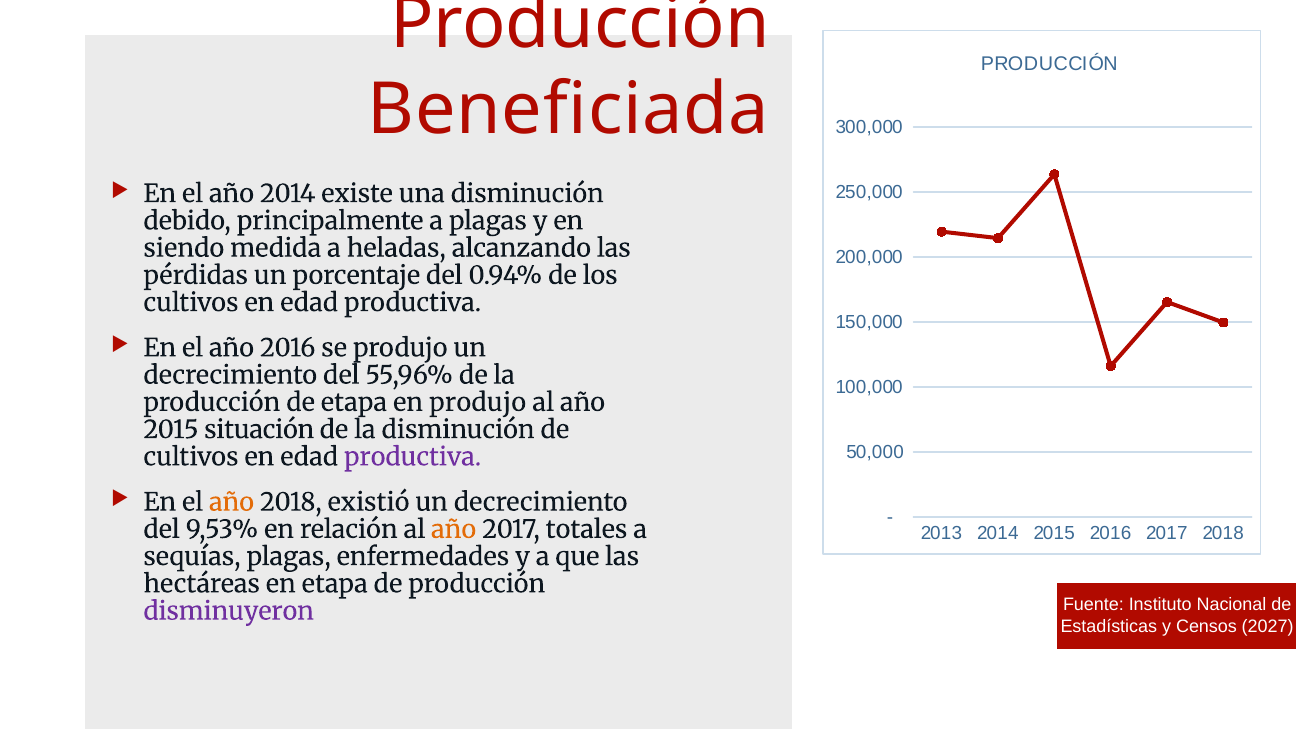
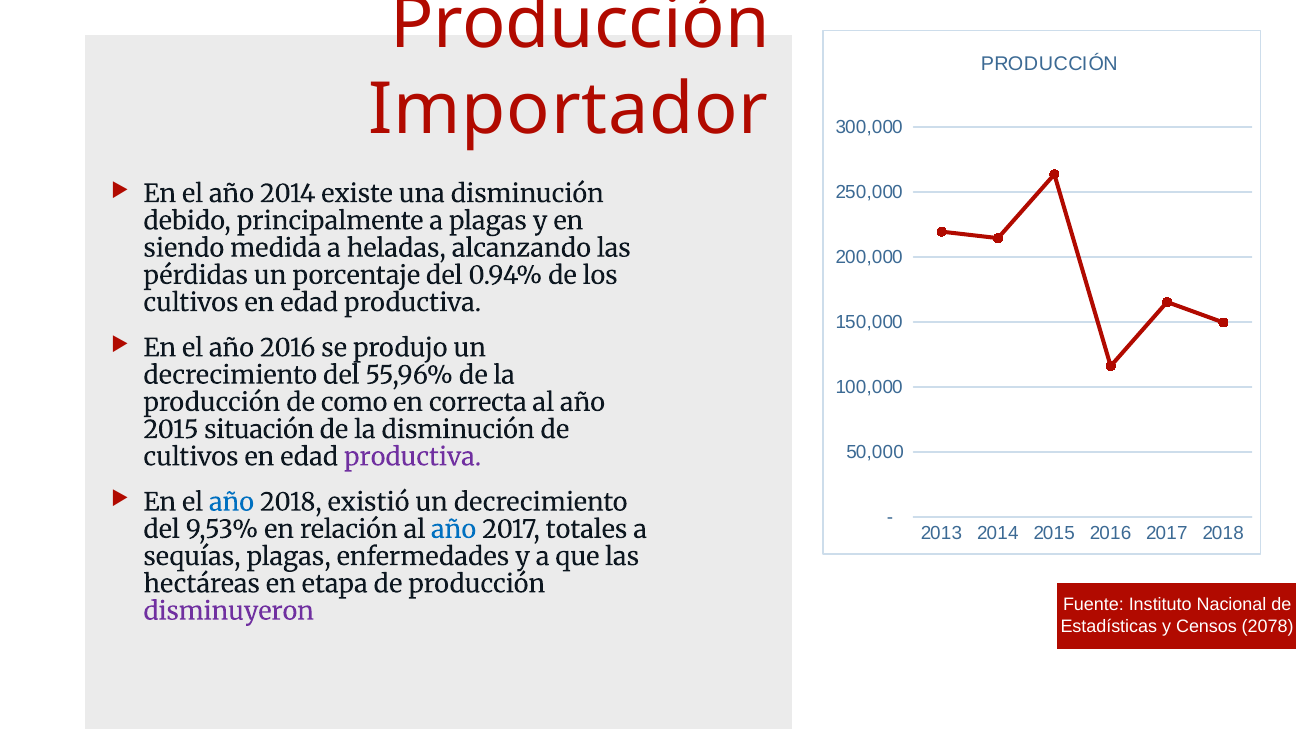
Beneficiada: Beneficiada -> Importador (568, 110)
de etapa: etapa -> como (354, 403)
en produjo: produjo -> correcta (478, 403)
año colour: orange -> blue (232, 502)
año colour: orange -> blue (454, 530)
2027: 2027 -> 2078 (1268, 627)
